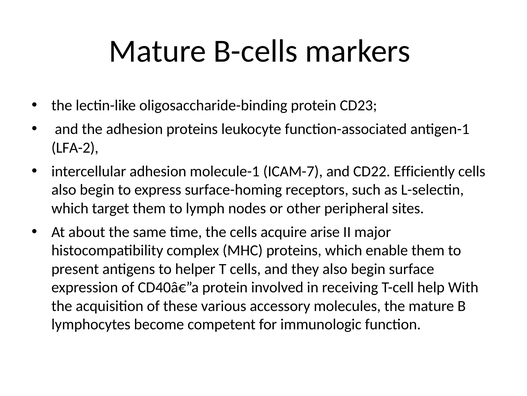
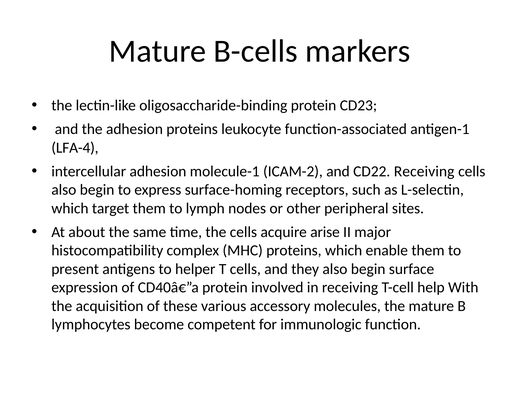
LFA-2: LFA-2 -> LFA-4 (75, 147)
ICAM-7: ICAM-7 -> ICAM-2 (293, 171)
CD22 Efficiently: Efficiently -> Receiving (424, 171)
